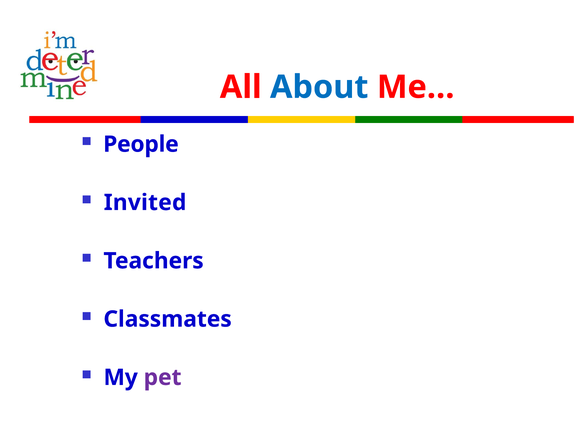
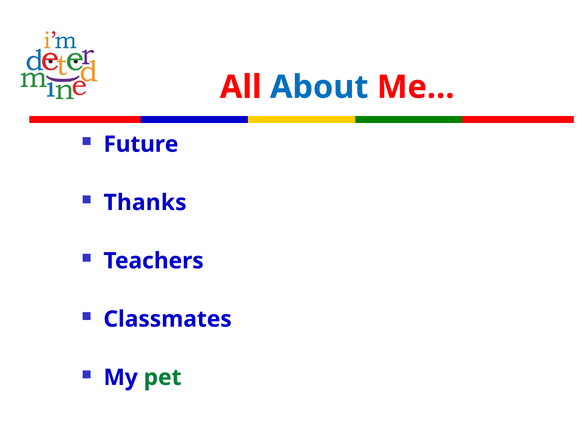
People: People -> Future (141, 144)
Invited: Invited -> Thanks (145, 202)
pet colour: purple -> green (163, 377)
